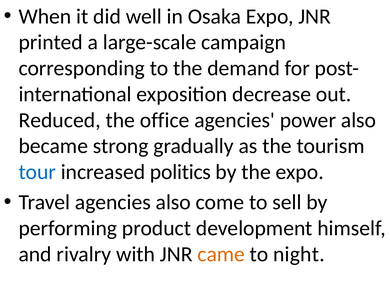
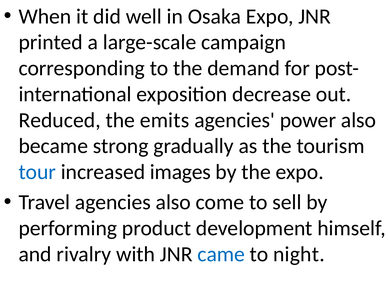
office: office -> emits (165, 120)
politics: politics -> images (180, 172)
came colour: orange -> blue (221, 255)
